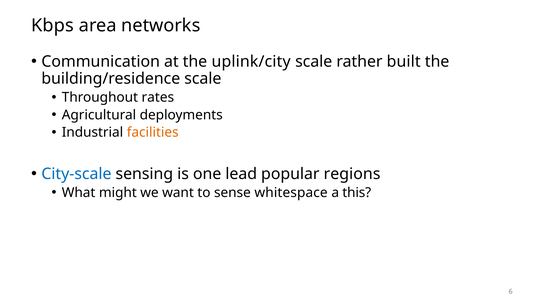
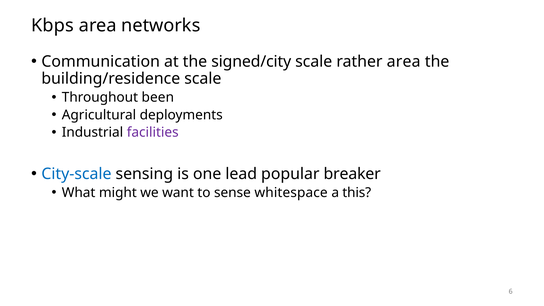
uplink/city: uplink/city -> signed/city (251, 62)
rather built: built -> area (404, 62)
rates: rates -> been (158, 97)
facilities colour: orange -> purple (153, 132)
regions: regions -> breaker (352, 174)
